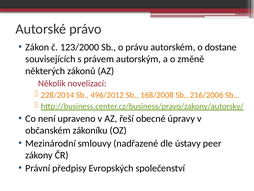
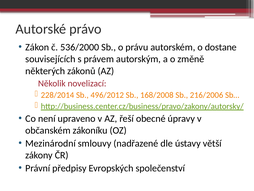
123/2000: 123/2000 -> 536/2000 (80, 47)
peer: peer -> větší (212, 143)
